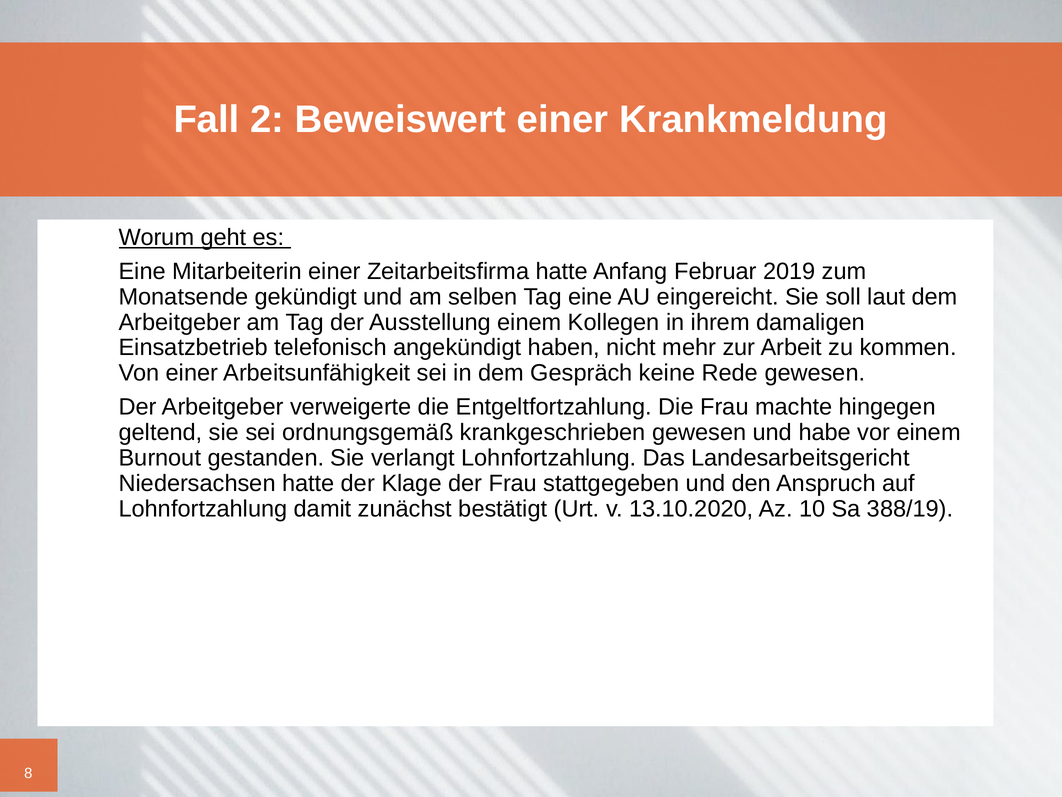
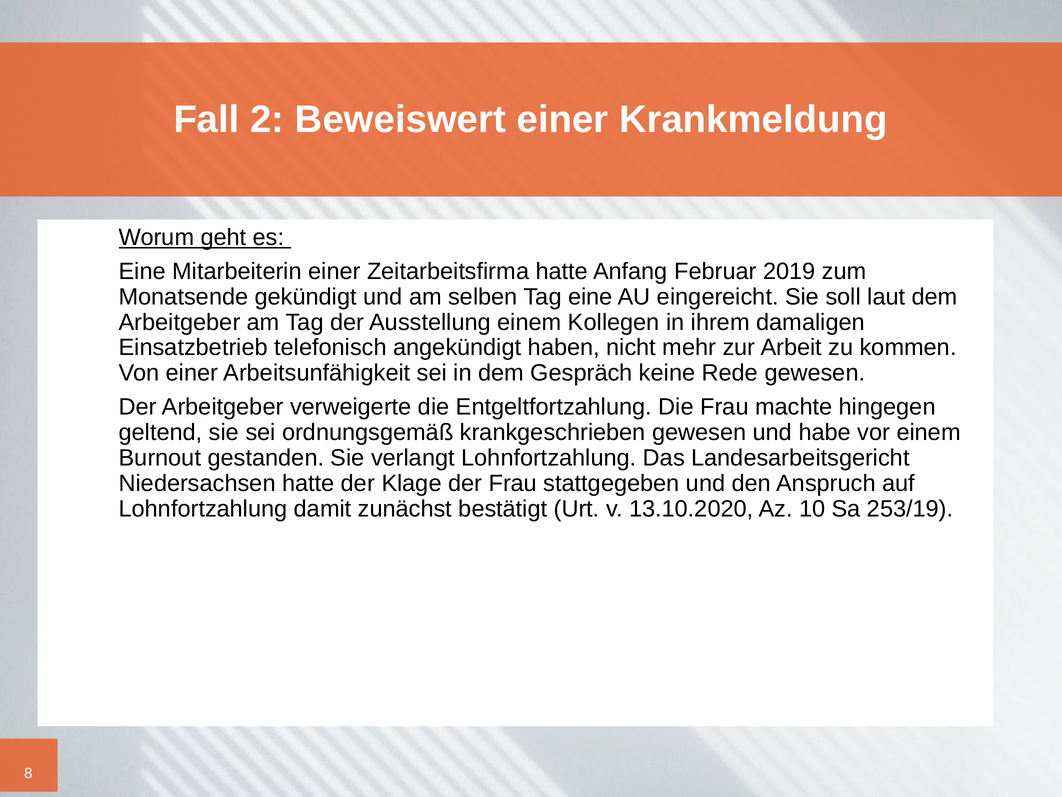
388/19: 388/19 -> 253/19 (910, 509)
